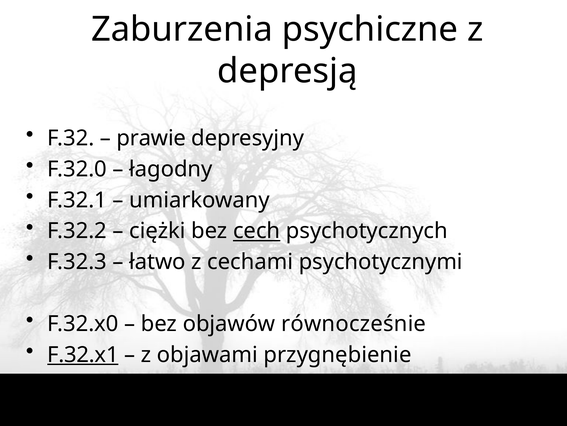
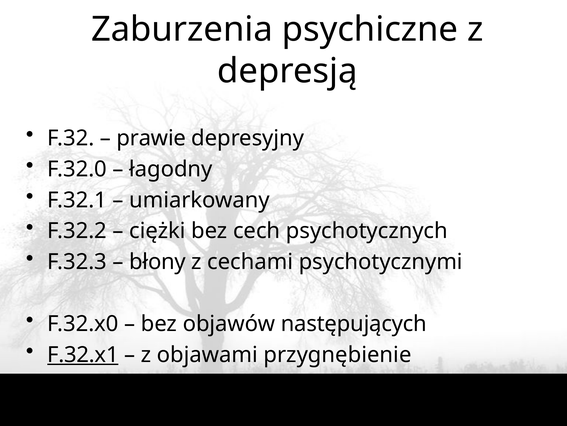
cech underline: present -> none (257, 231)
łatwo: łatwo -> błony (158, 262)
równocześnie: równocześnie -> następujących (354, 323)
